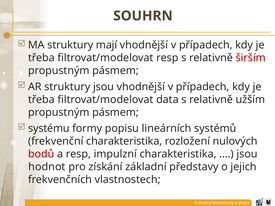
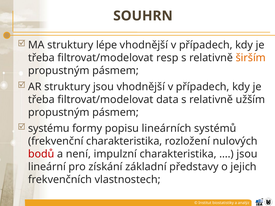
mají: mají -> lépe (107, 45)
širším colour: red -> orange (251, 58)
a resp: resp -> není (78, 154)
hodnot: hodnot -> lineární (47, 167)
